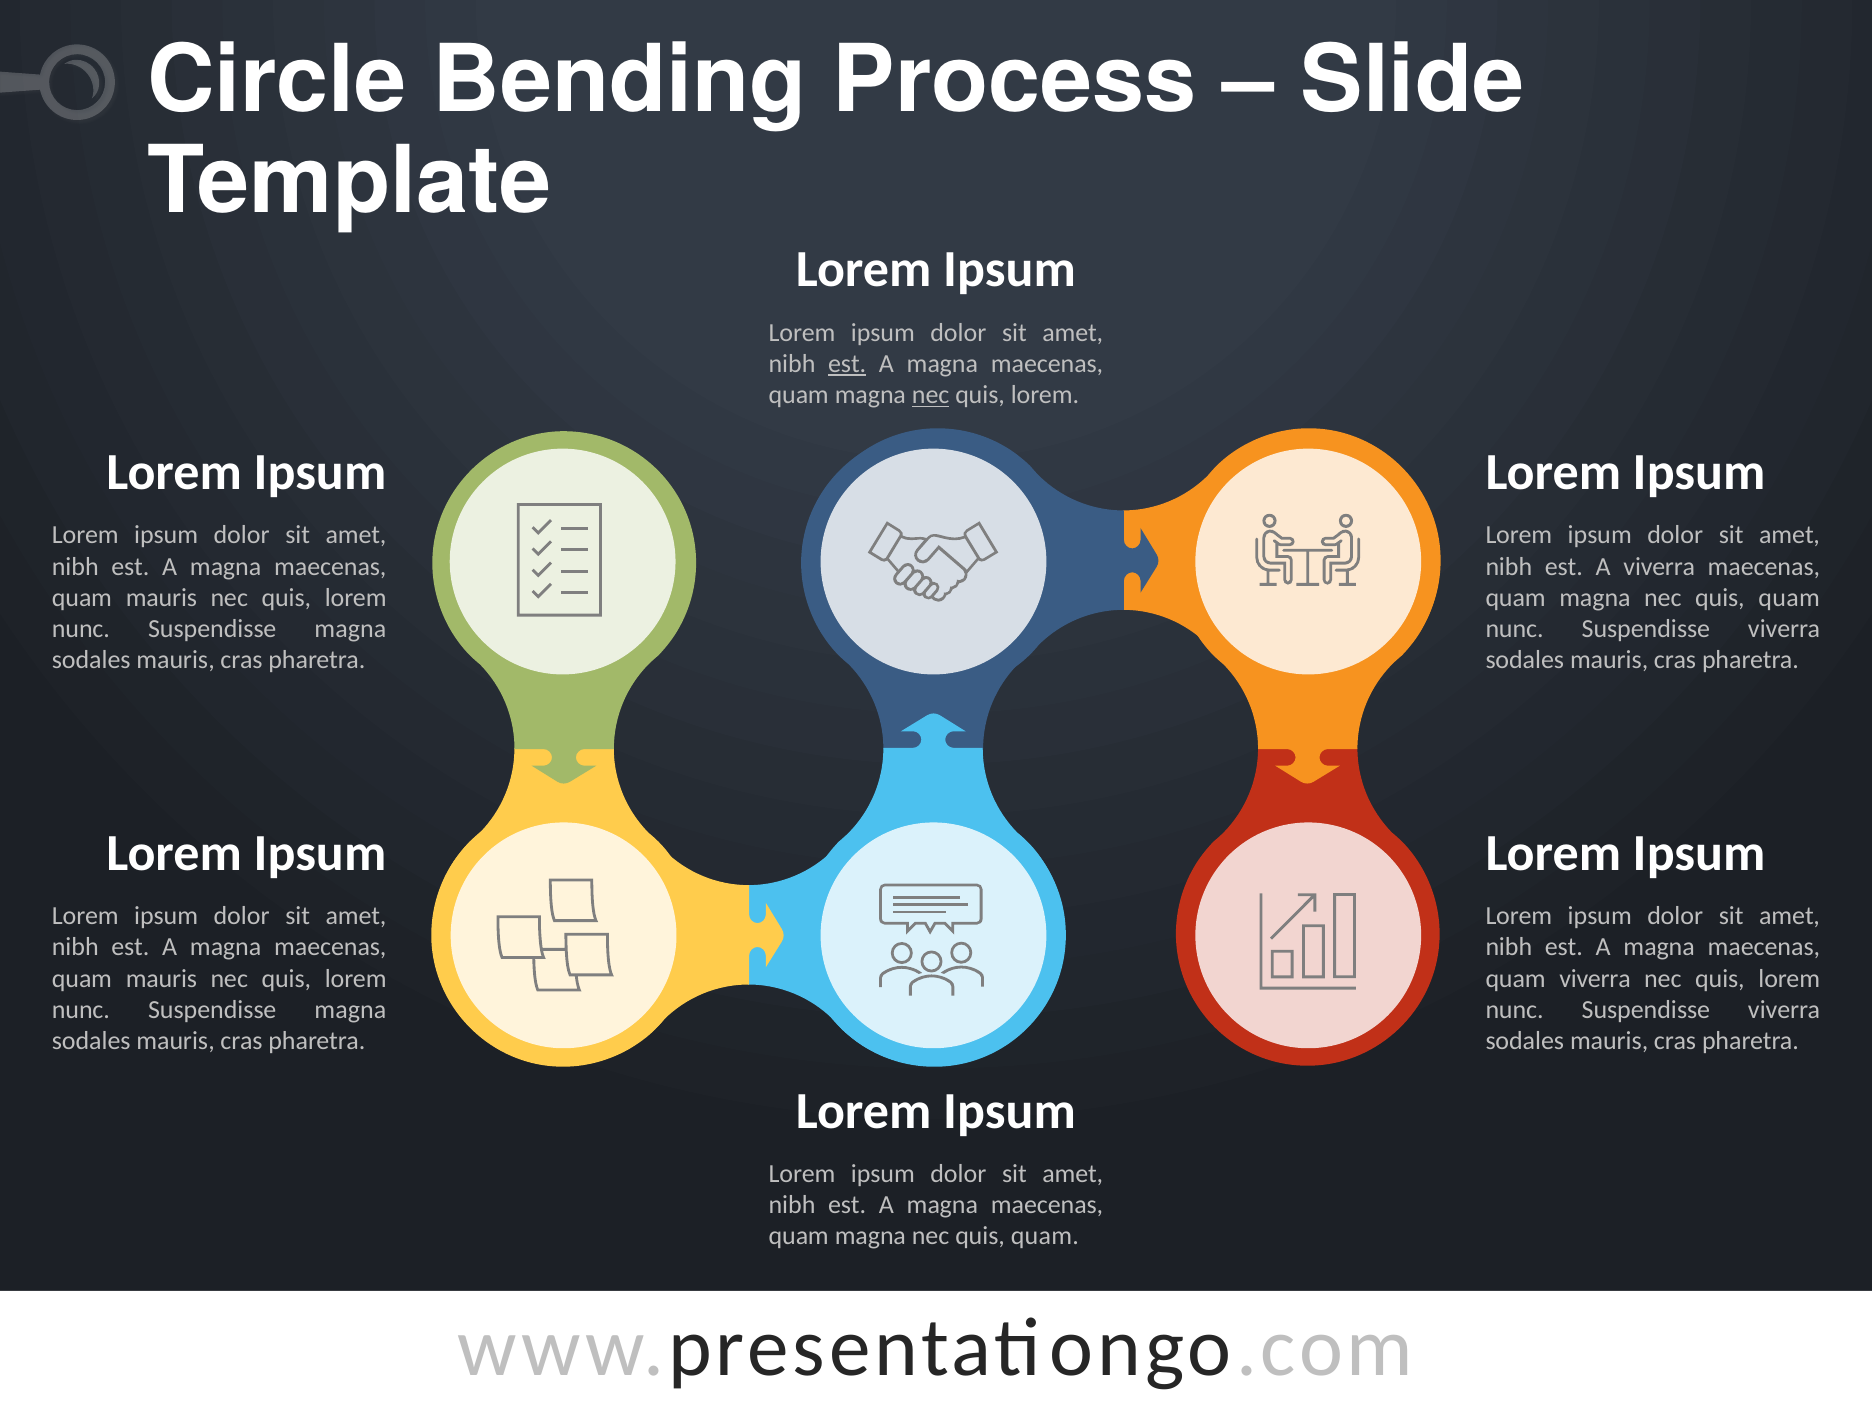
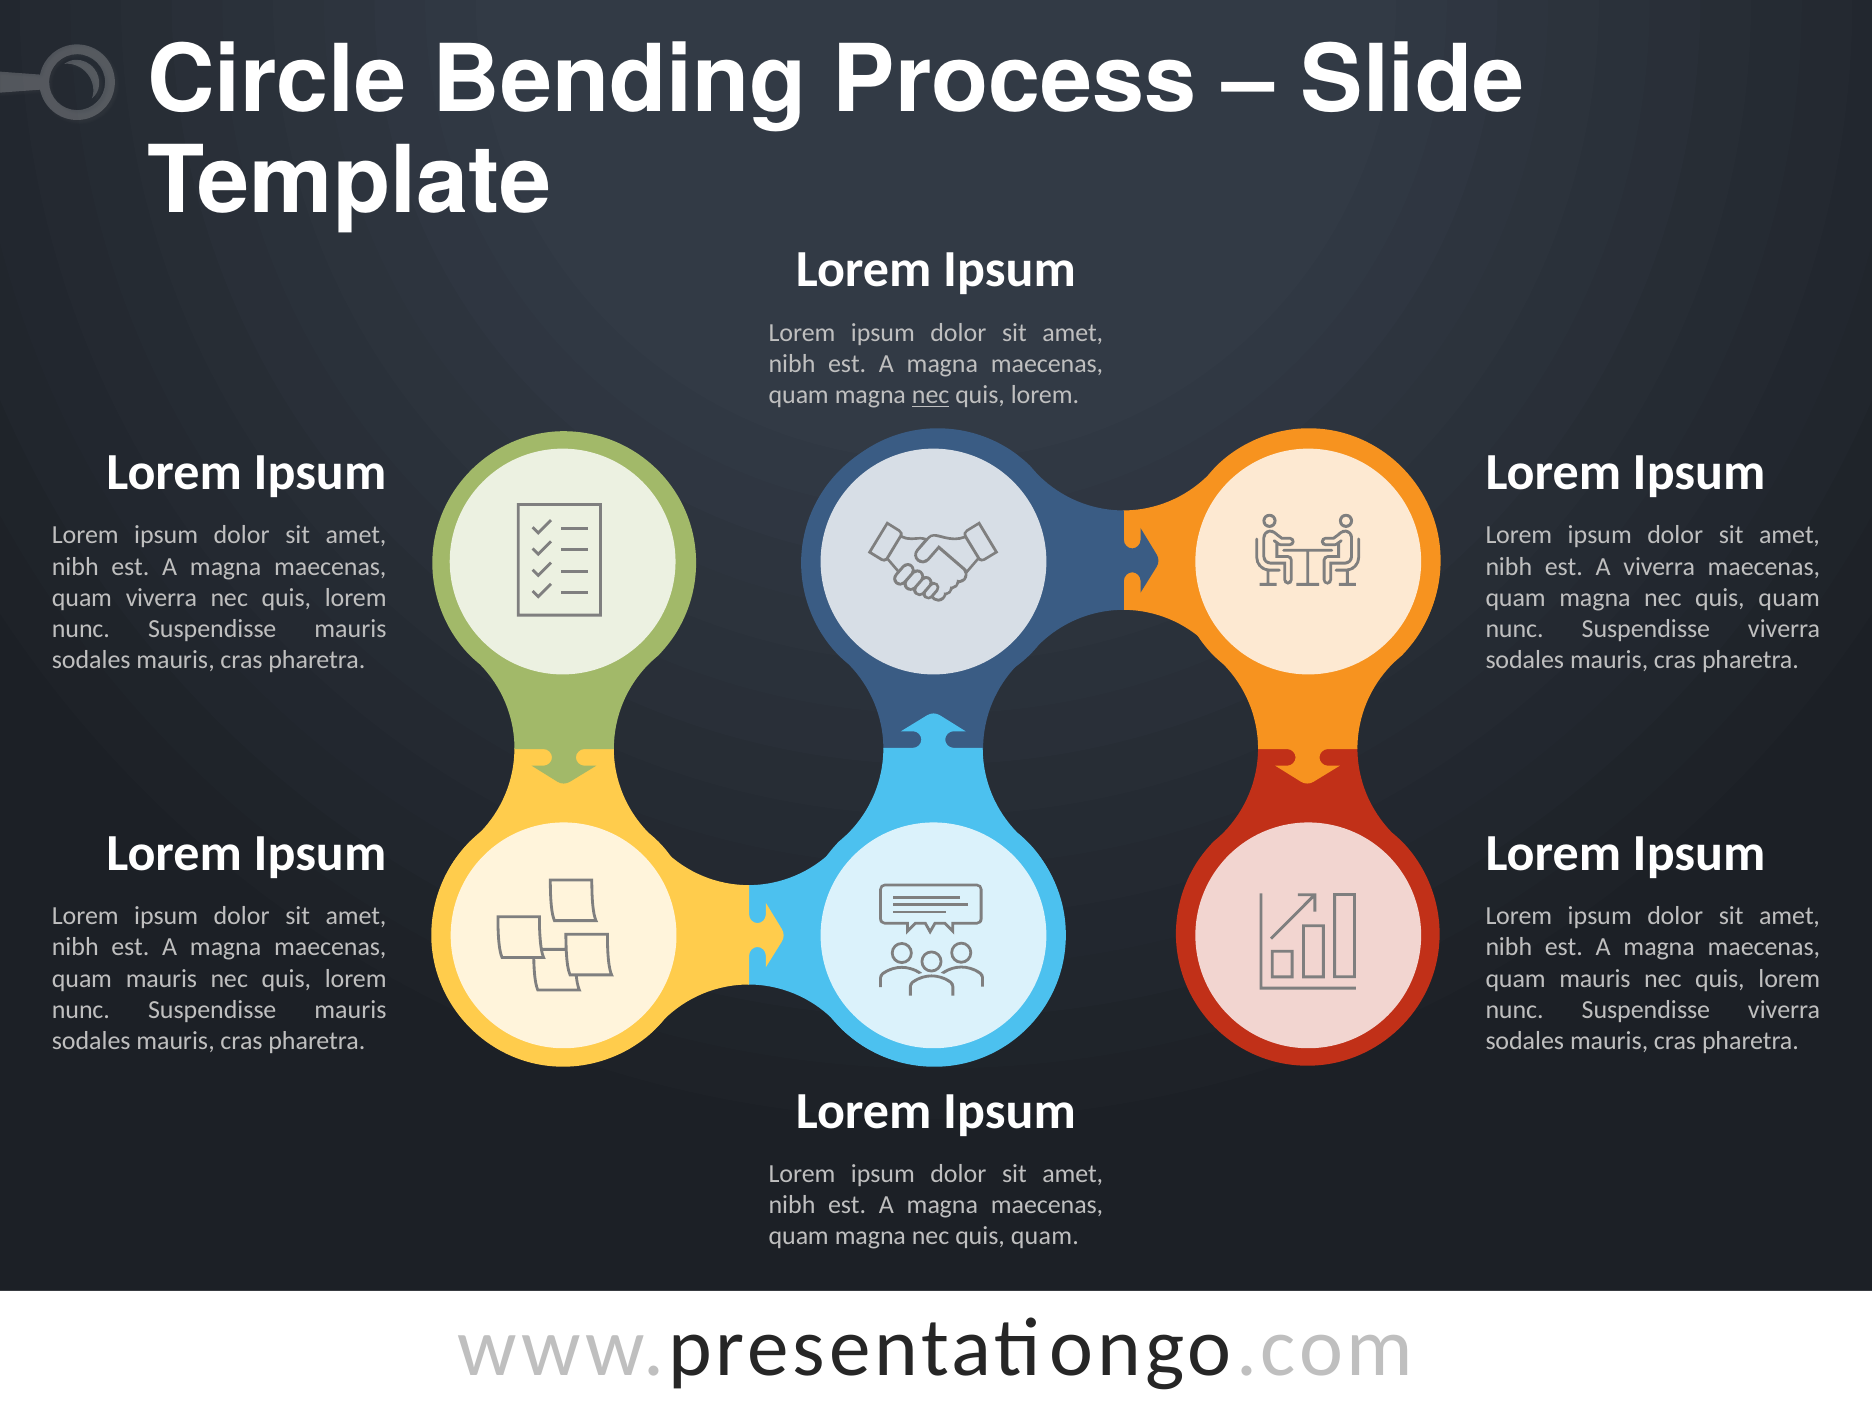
est underline: present -> none (847, 364)
mauris: mauris -> viverra (161, 598)
magna: magna -> mauris (350, 629)
viverra: viverra -> mauris (1595, 978)
magna: magna -> mauris (350, 1010)
